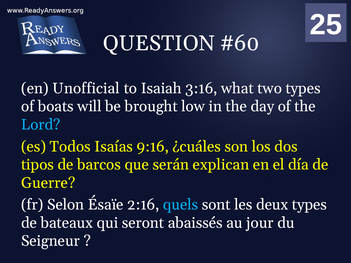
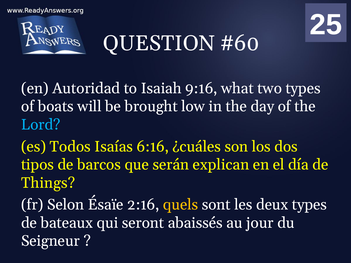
Unofficial: Unofficial -> Autoridad (86, 88)
3:16: 3:16 -> 9:16 (201, 88)
9:16: 9:16 -> 6:16 (153, 147)
Guerre: Guerre -> Things (48, 183)
quels colour: light blue -> yellow (181, 205)
